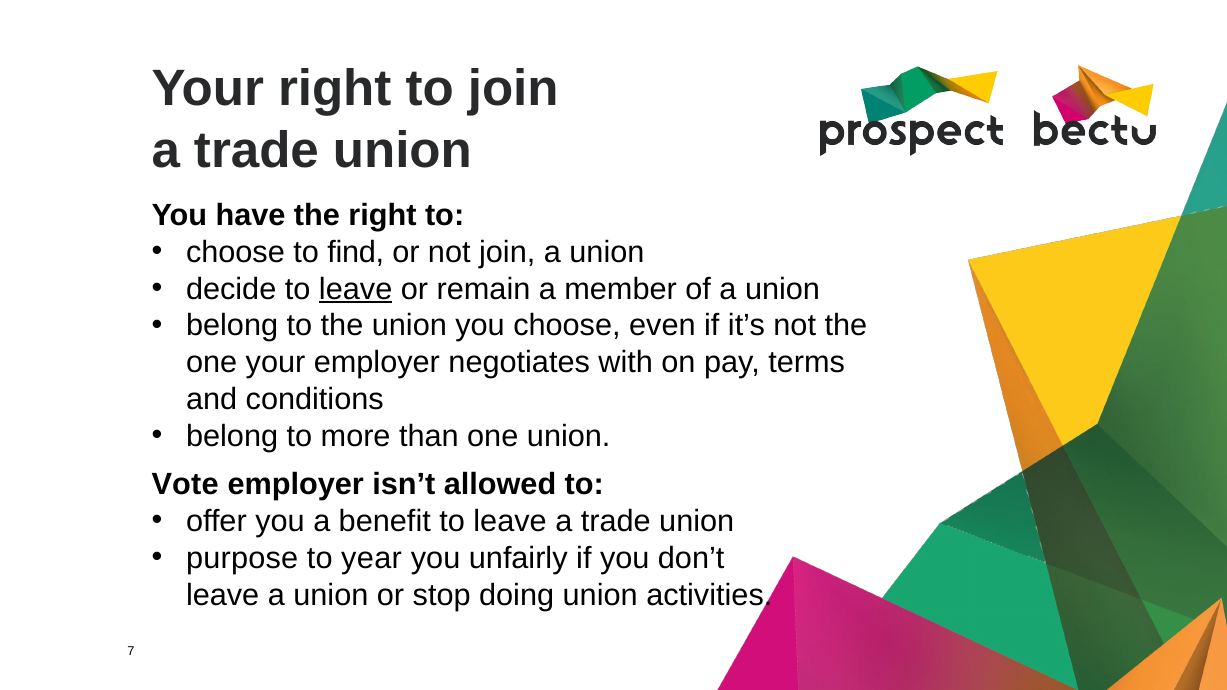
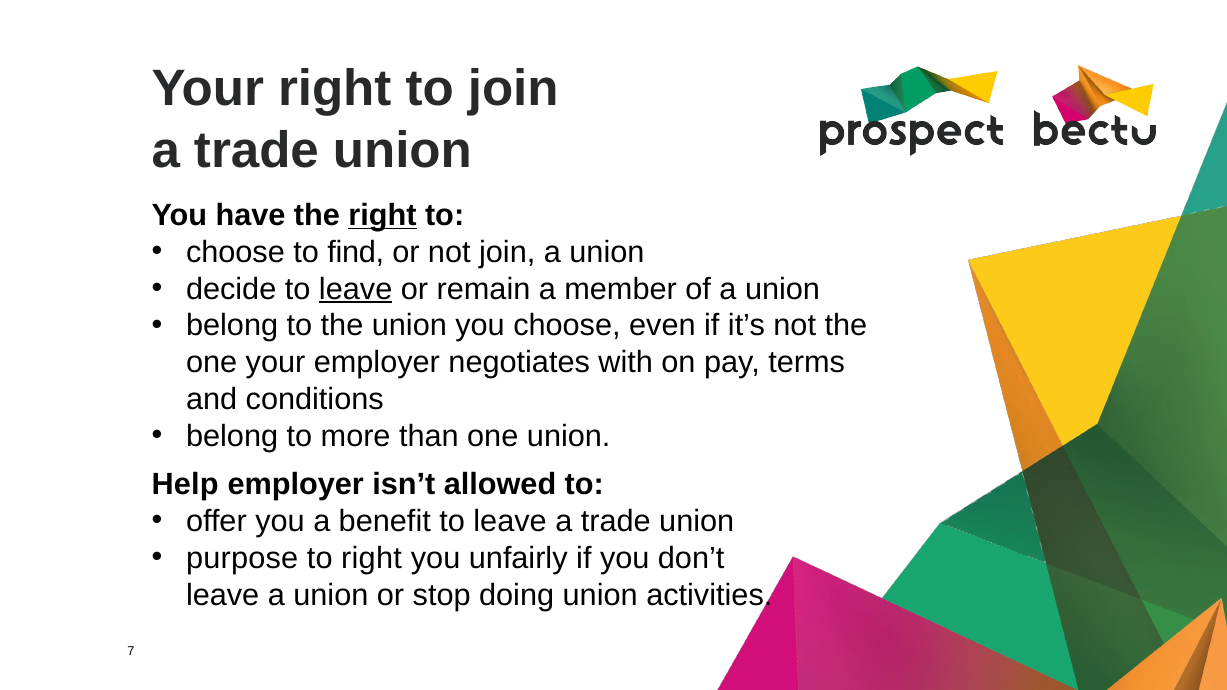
right underline: none -> present (383, 215)
Vote: Vote -> Help (185, 485)
to year: year -> right (372, 558)
